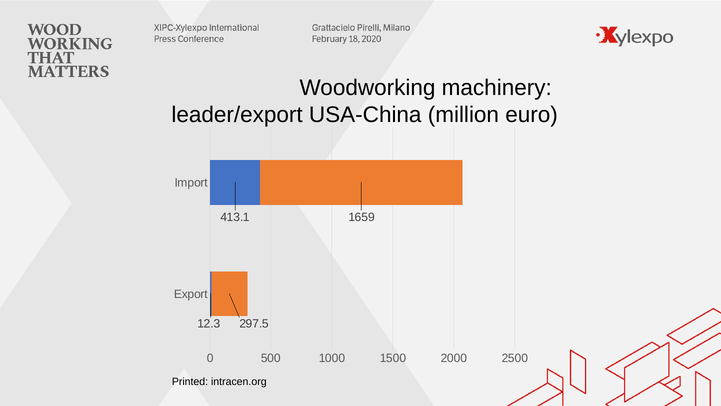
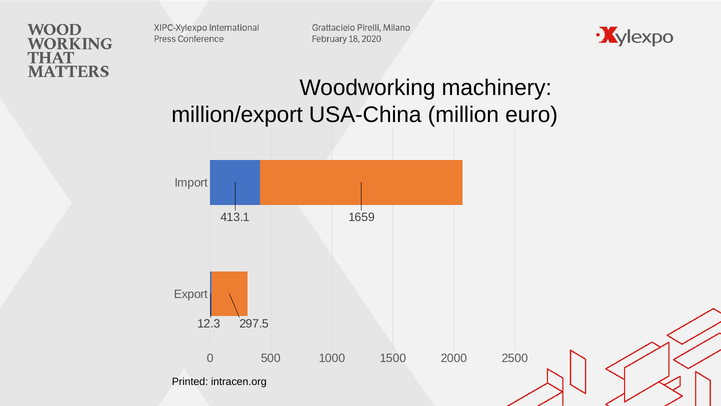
leader/export: leader/export -> million/export (237, 115)
